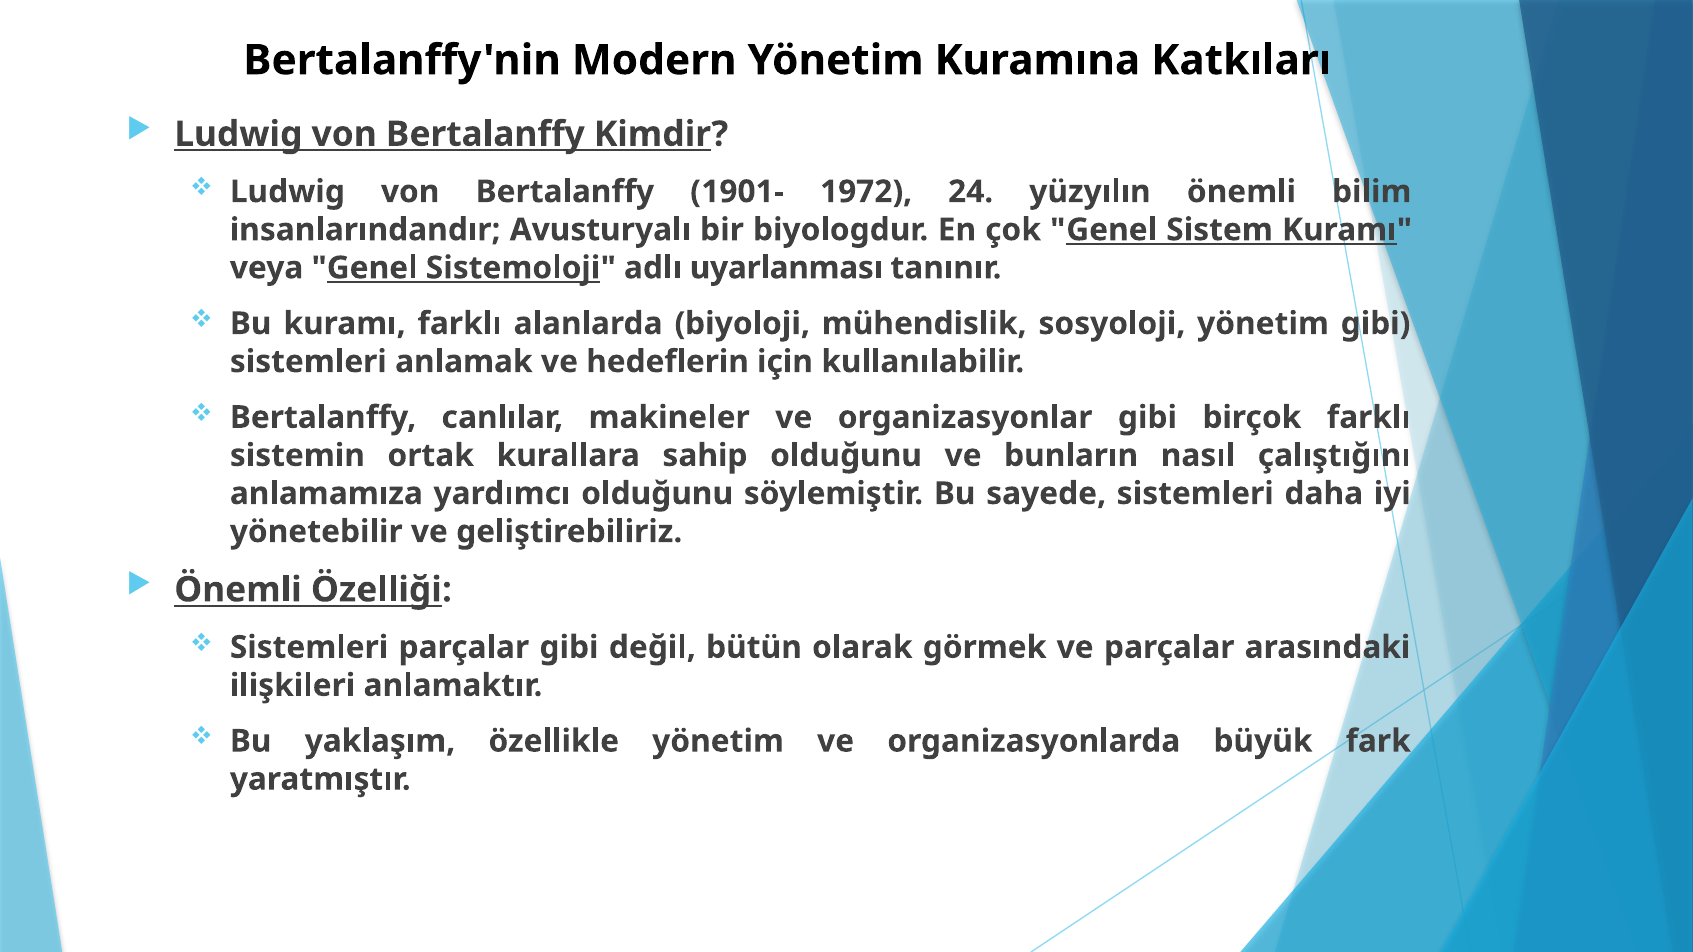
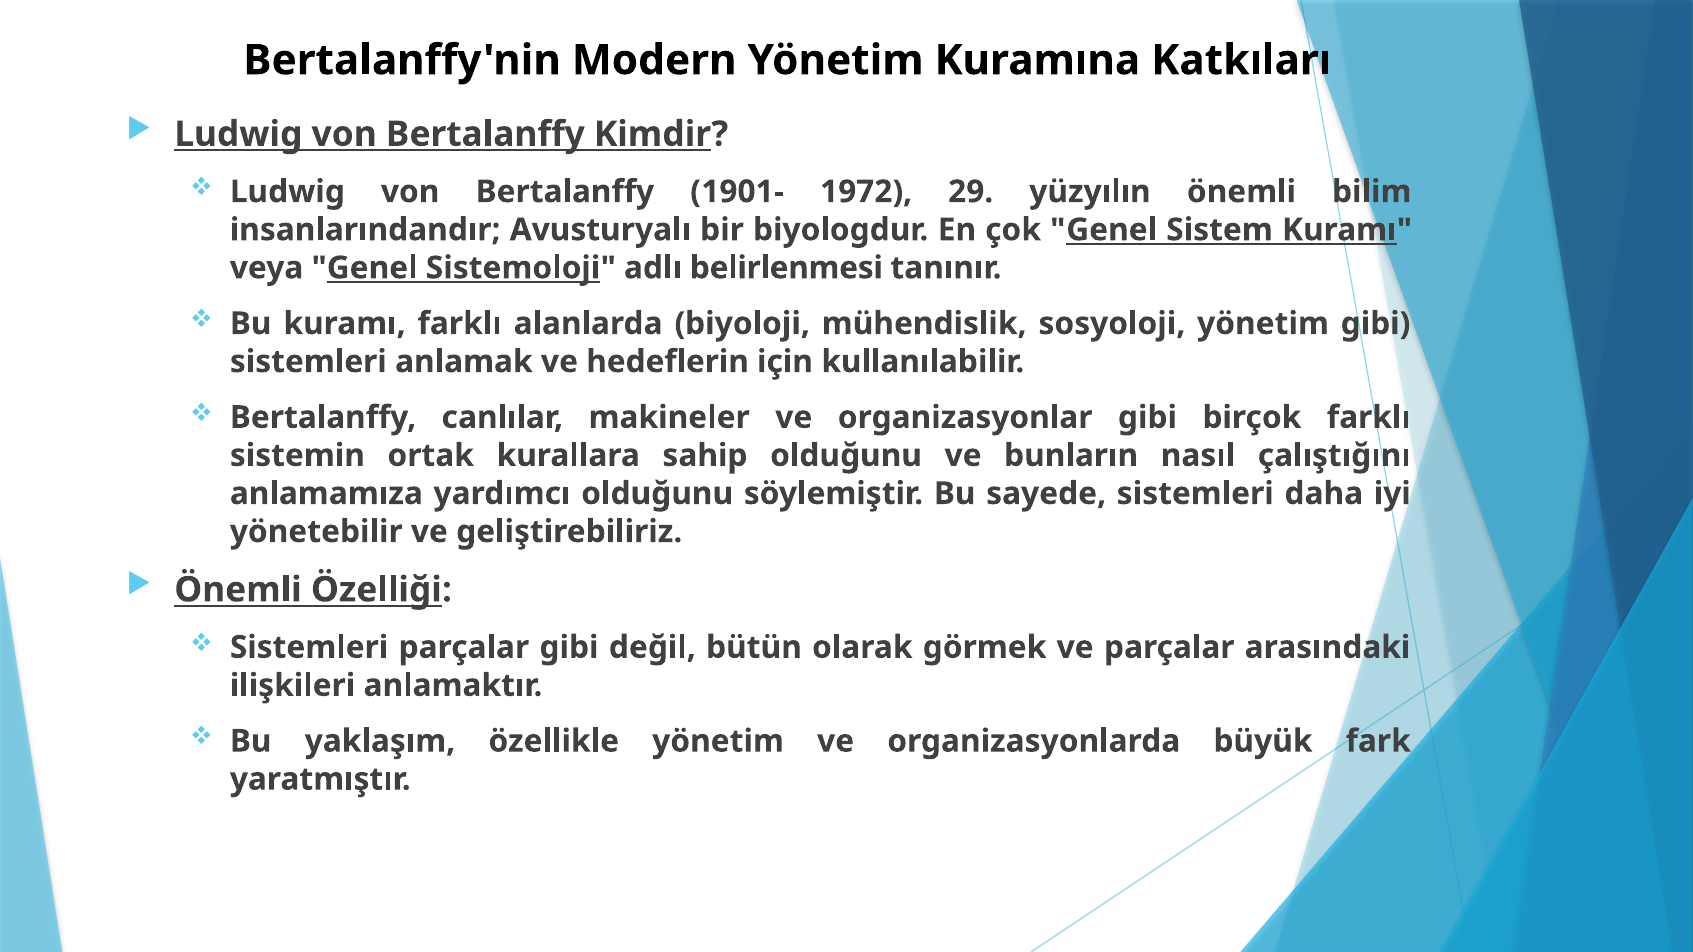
24: 24 -> 29 (971, 192)
uyarlanması: uyarlanması -> belirlenmesi (786, 268)
